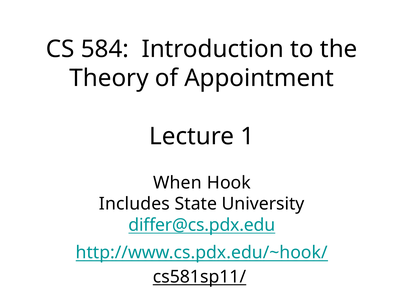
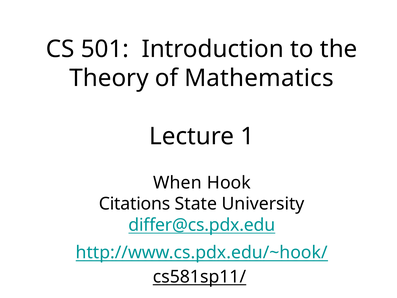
584: 584 -> 501 (105, 49)
Appointment: Appointment -> Mathematics (259, 78)
Includes: Includes -> Citations (135, 204)
